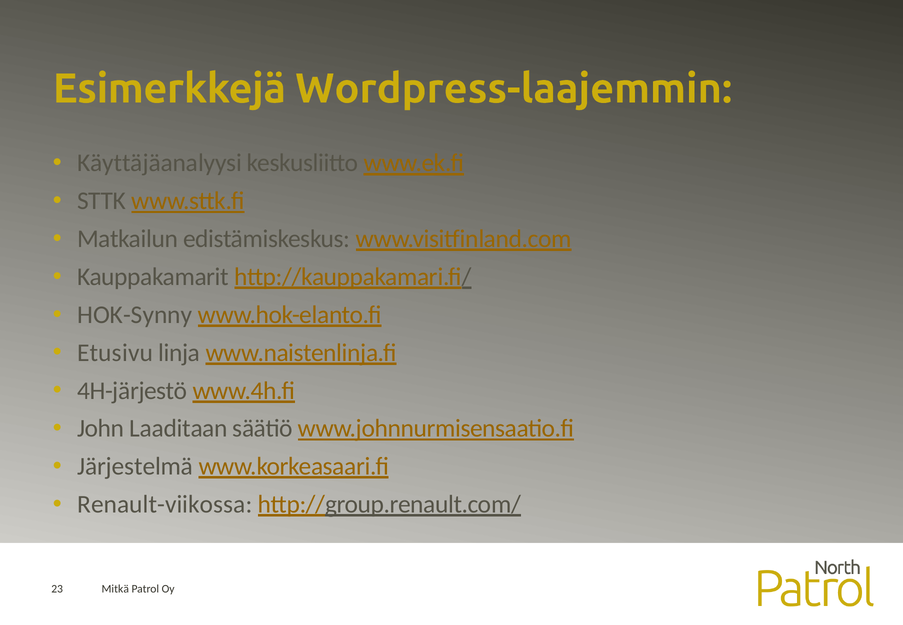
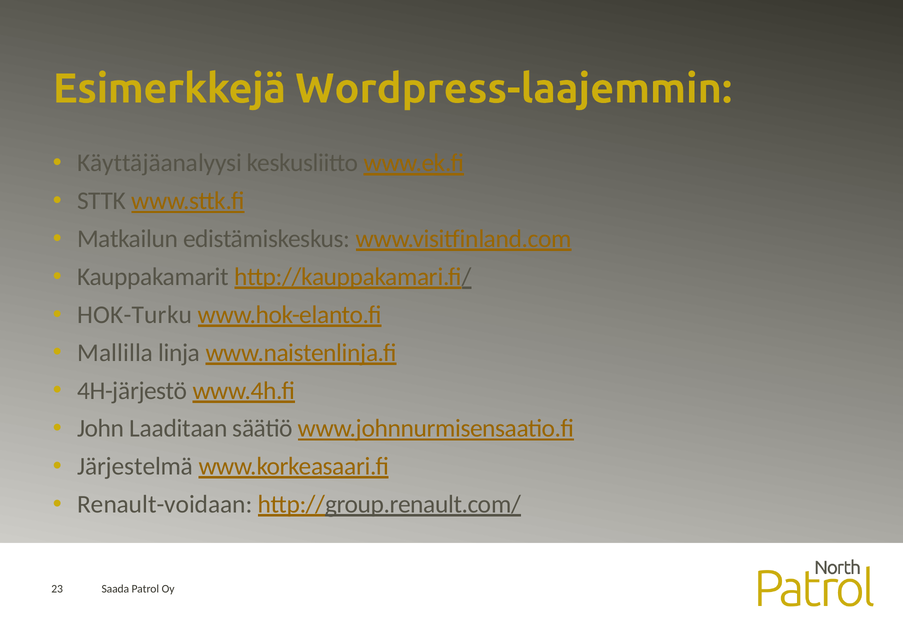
HOK-Synny: HOK-Synny -> HOK-Turku (135, 315)
Etusivu: Etusivu -> Mallilla (115, 353)
Renault-viikossa: Renault-viikossa -> Renault-voidaan (165, 505)
Mitkä: Mitkä -> Saada (115, 589)
